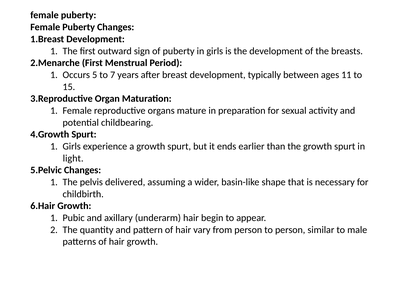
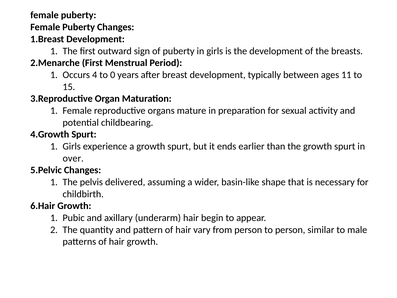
5: 5 -> 4 (95, 75)
7: 7 -> 0 (113, 75)
light: light -> over (73, 158)
